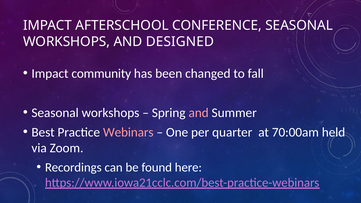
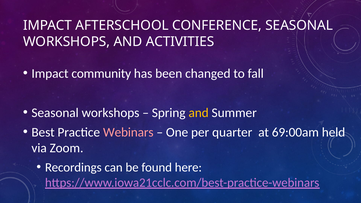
DESIGNED: DESIGNED -> ACTIVITIES (180, 42)
and colour: pink -> yellow (199, 113)
70:00am: 70:00am -> 69:00am (295, 132)
